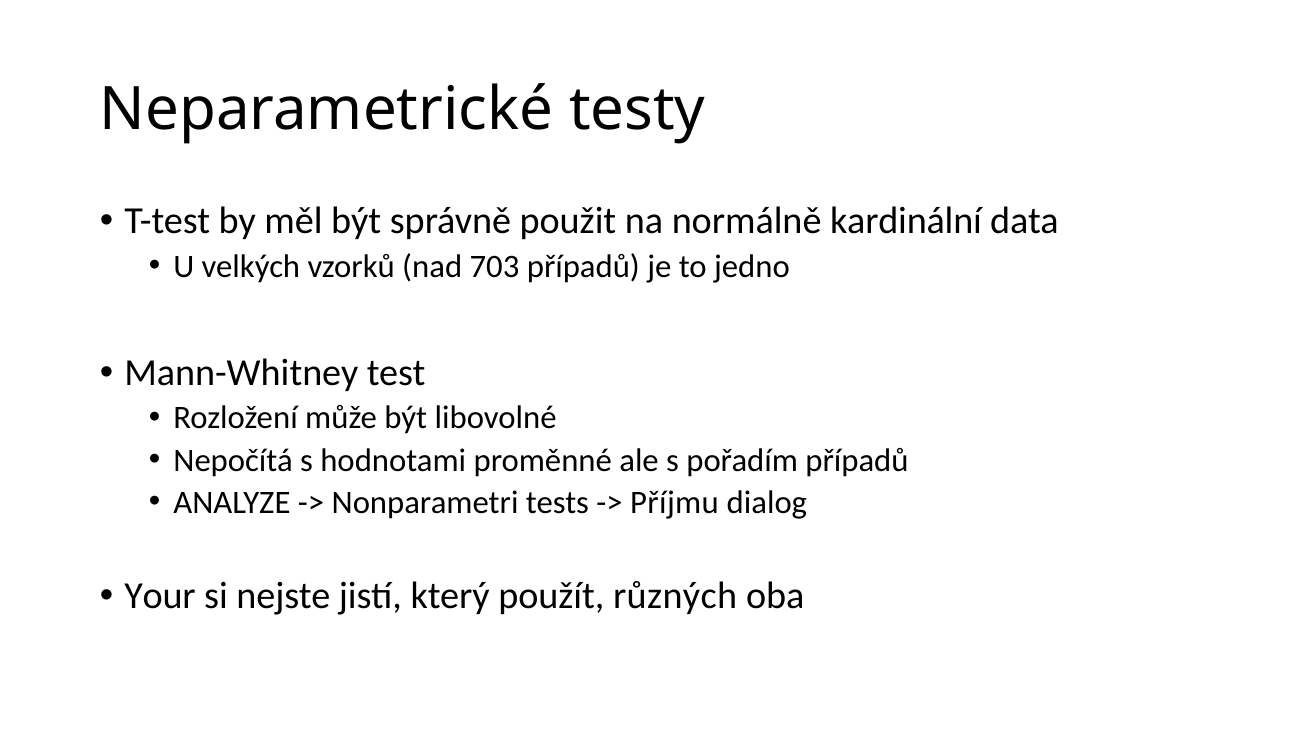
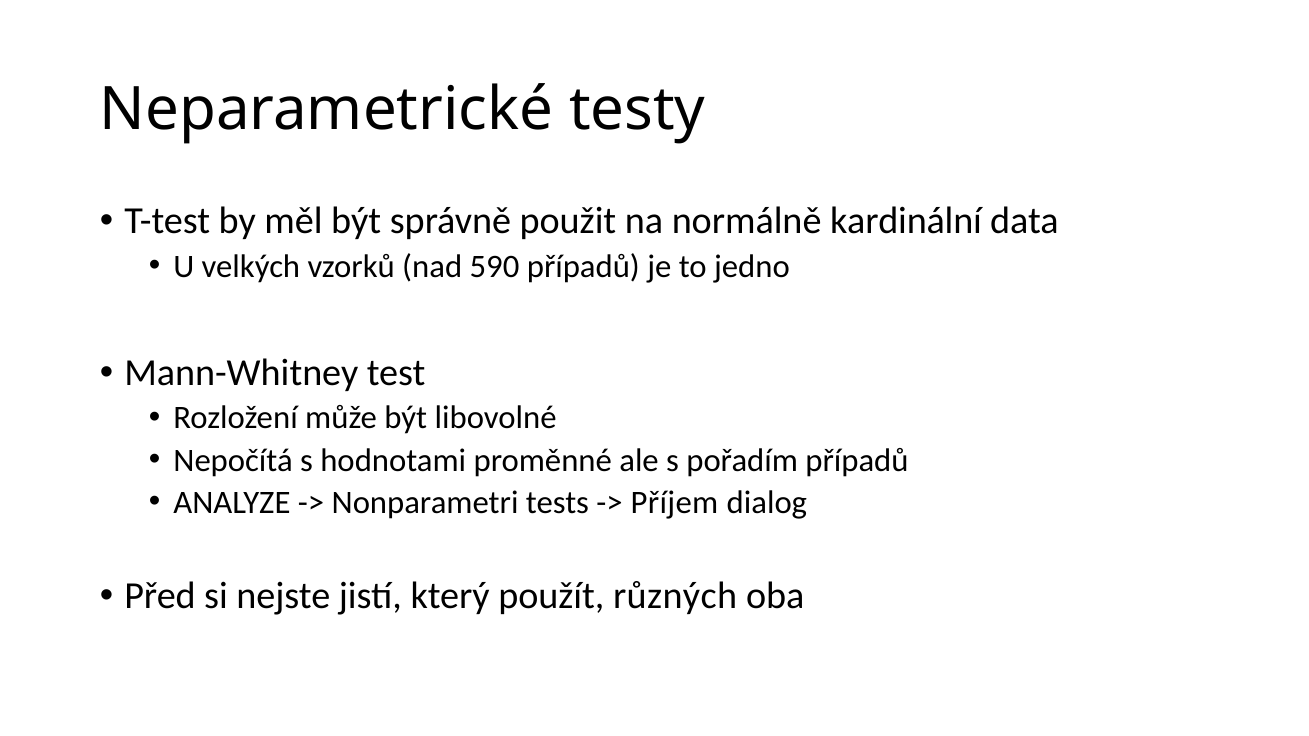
703: 703 -> 590 (494, 266)
Příjmu: Příjmu -> Příjem (675, 503)
Your: Your -> Před (160, 597)
